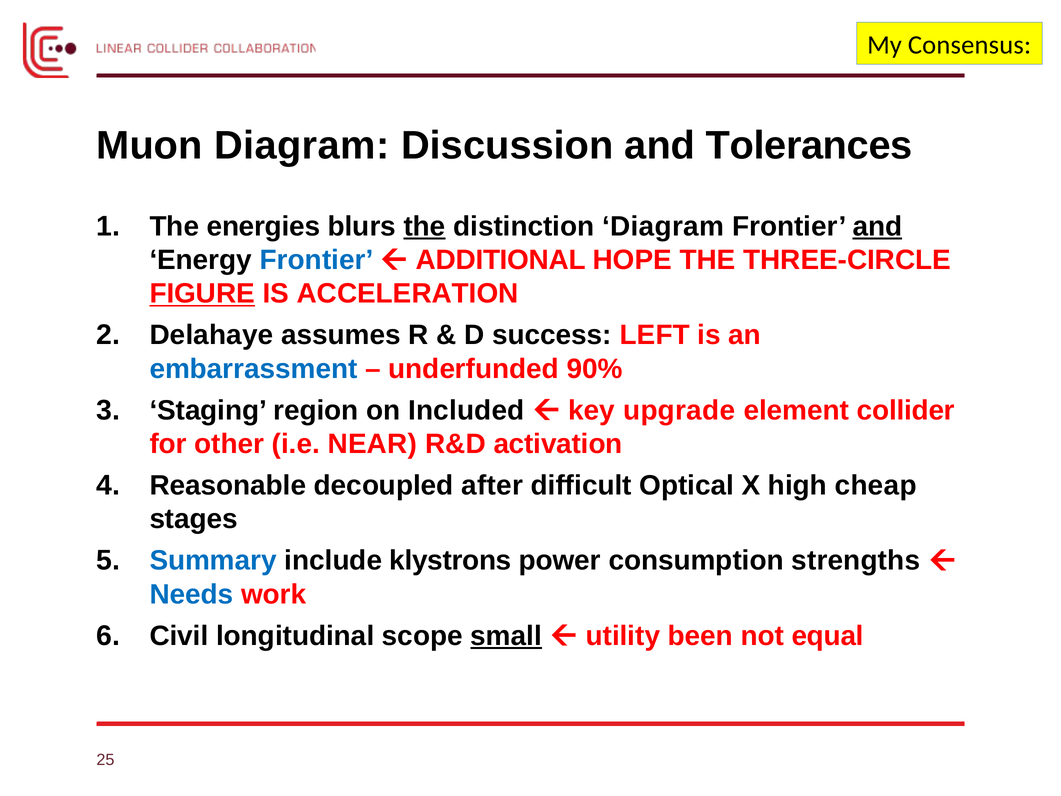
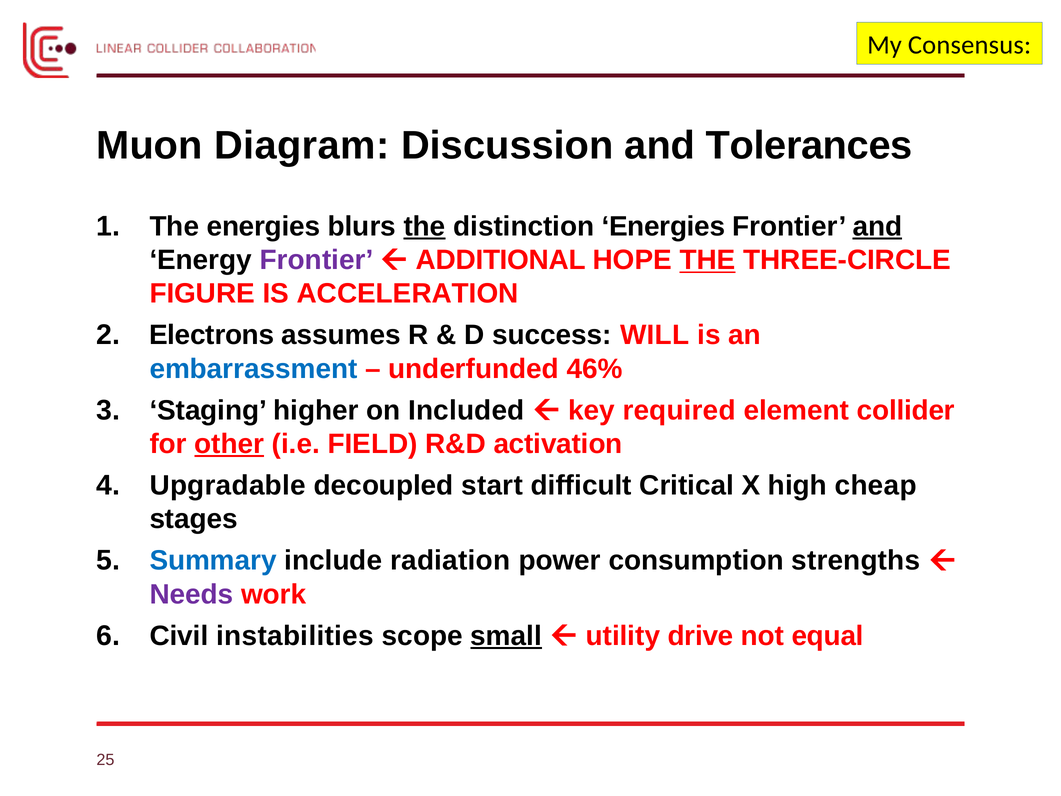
distinction Diagram: Diagram -> Energies (663, 226)
Frontier colour: blue -> purple (317, 260)
THE underline: none -> present (708, 260)
FIGURE underline: present -> none (202, 294)
Delahaye: Delahaye -> Electrons (212, 335)
LEFT: LEFT -> WILL (655, 335)
90%: 90% -> 46% (594, 369)
region: region -> higher (316, 410)
upgrade: upgrade -> required (679, 410)
other underline: none -> present (229, 444)
NEAR: NEAR -> FIELD (373, 444)
Reasonable: Reasonable -> Upgradable (228, 485)
after: after -> start (492, 485)
Optical: Optical -> Critical (687, 485)
klystrons: klystrons -> radiation (450, 561)
Needs colour: blue -> purple (191, 594)
longitudinal: longitudinal -> instabilities (295, 636)
been: been -> drive (701, 636)
